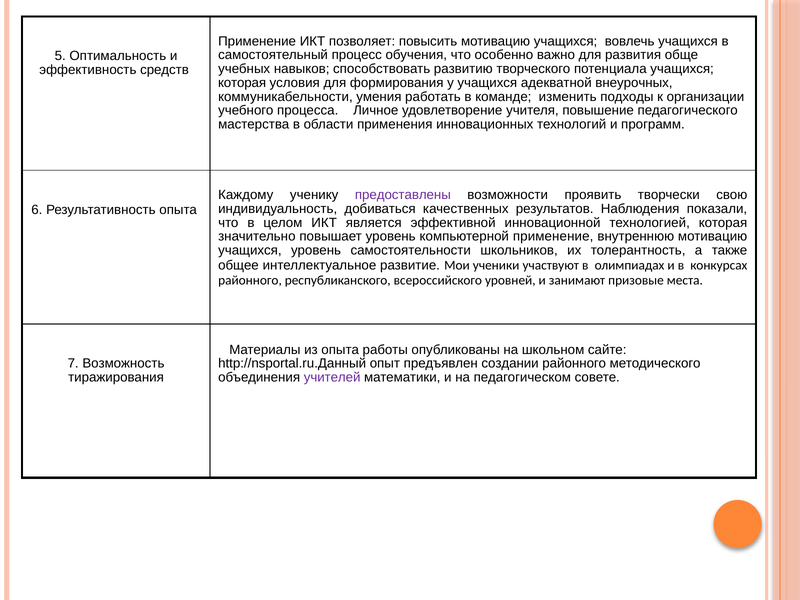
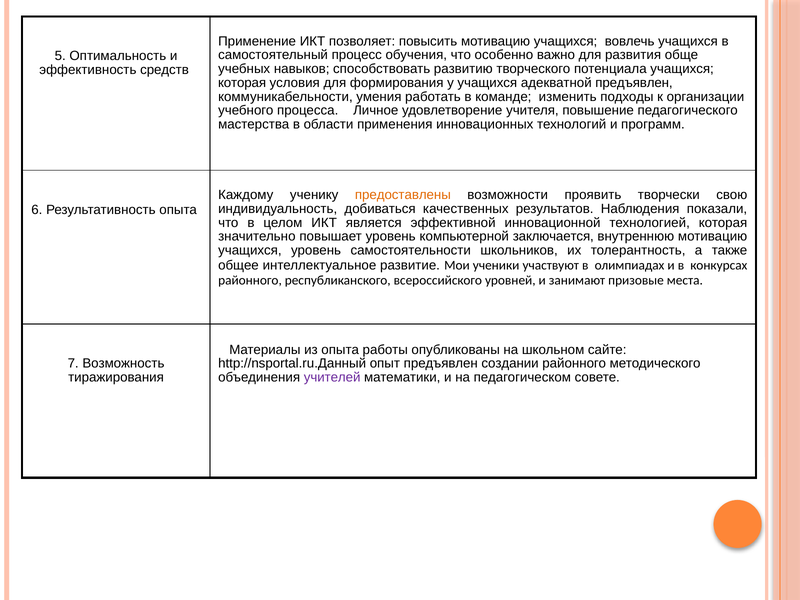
адекватной внеурочных: внеурочных -> предъявлен (634, 83)
предоставлены colour: purple -> orange (403, 195)
компьютерной применение: применение -> заключается (553, 237)
